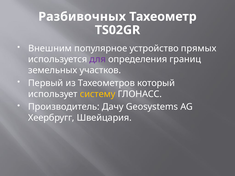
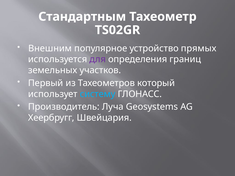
Разбивочных: Разбивочных -> Стандартным (82, 17)
систему colour: yellow -> light blue (98, 94)
Дачу: Дачу -> Луча (113, 107)
